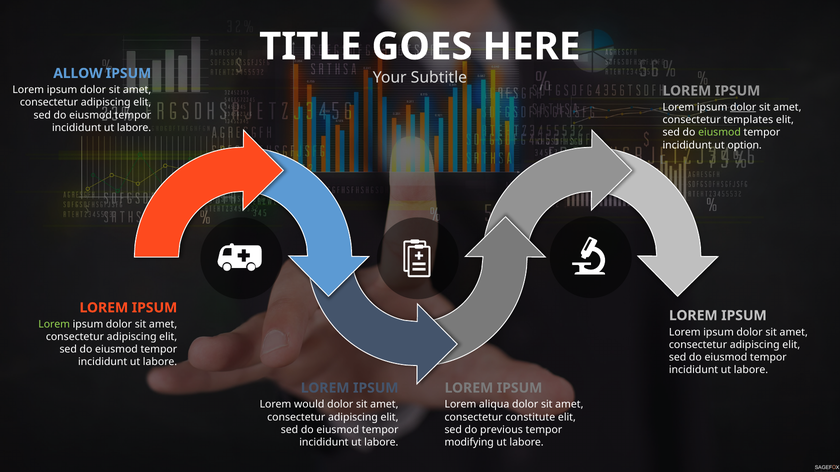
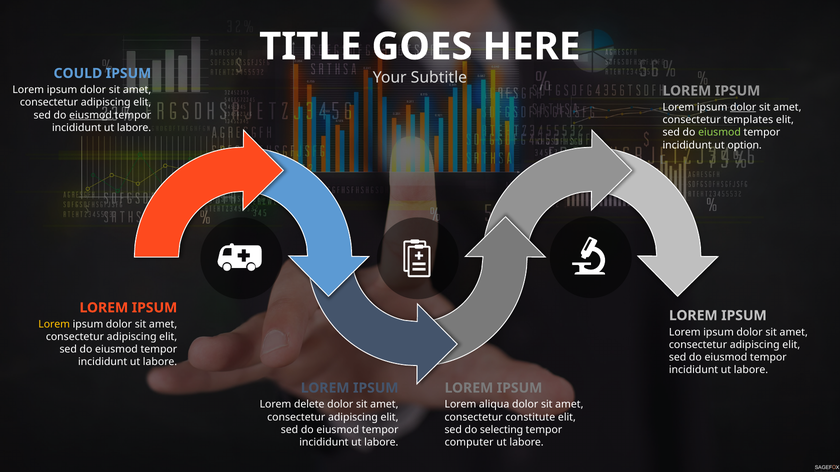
ALLOW: ALLOW -> COULD (78, 73)
eiusmod underline: none -> present (90, 115)
Lorem colour: light green -> yellow (54, 325)
would: would -> delete (309, 405)
previous: previous -> selecting (502, 430)
modifying: modifying -> computer (469, 443)
